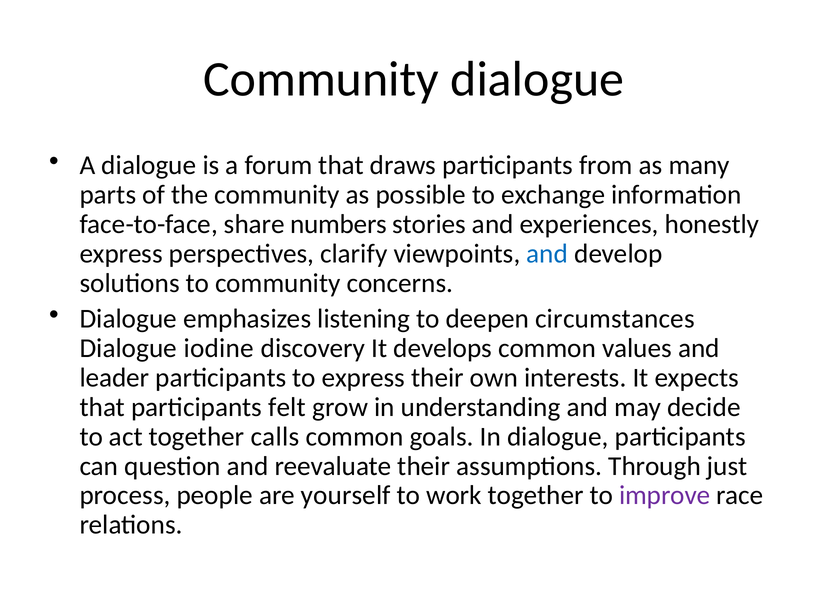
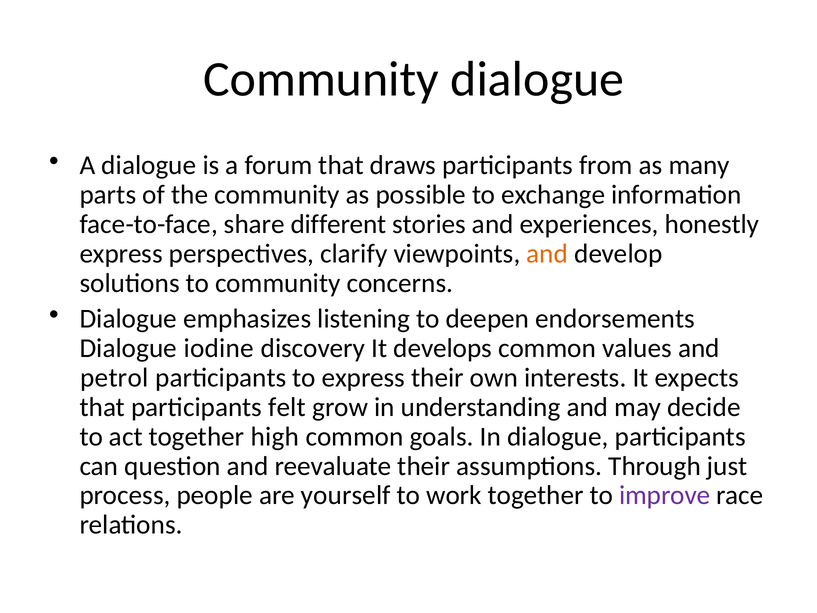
numbers: numbers -> different (339, 224)
and colour: blue -> orange (547, 254)
circumstances: circumstances -> endorsements (615, 319)
leader: leader -> petrol (114, 378)
calls: calls -> high (275, 436)
